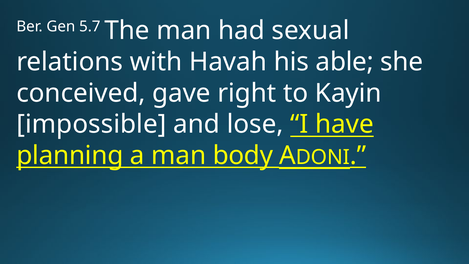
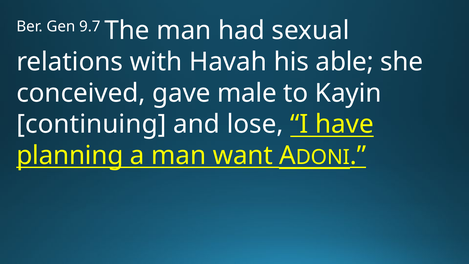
5.7: 5.7 -> 9.7 (90, 26)
right: right -> male (247, 93)
impossible: impossible -> continuing (91, 124)
body: body -> want (243, 155)
